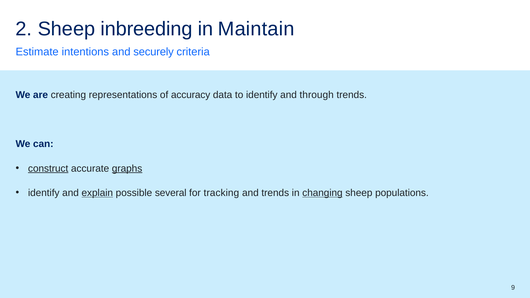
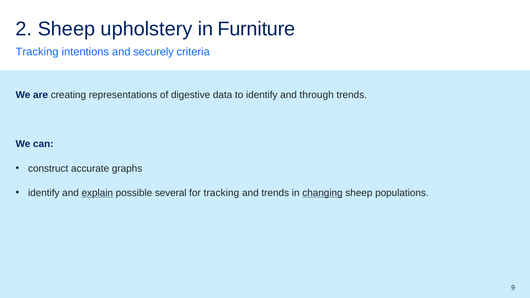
inbreeding: inbreeding -> upholstery (146, 29)
Maintain: Maintain -> Furniture (256, 29)
Estimate: Estimate -> Tracking (37, 52)
accuracy: accuracy -> digestive (191, 95)
construct underline: present -> none (48, 168)
graphs underline: present -> none (127, 168)
